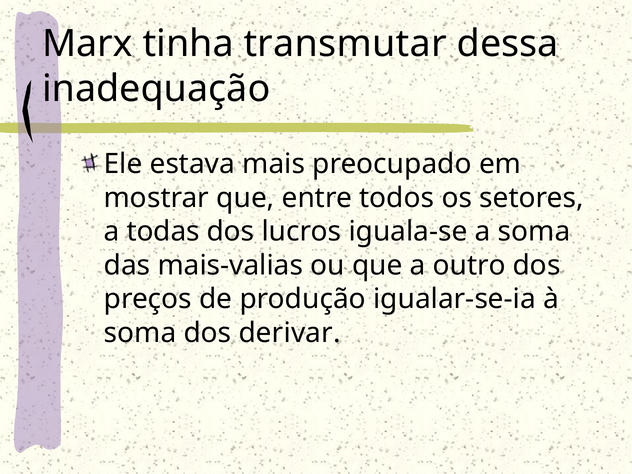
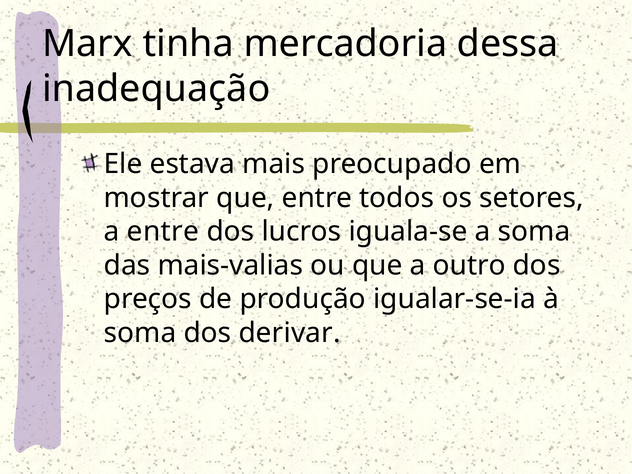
transmutar: transmutar -> mercadoria (345, 44)
a todas: todas -> entre (163, 232)
